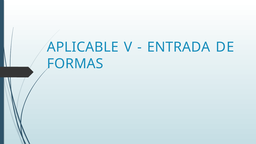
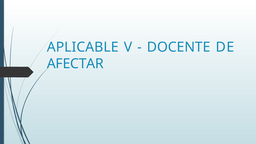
ENTRADA: ENTRADA -> DOCENTE (179, 47)
FORMAS: FORMAS -> AFECTAR (75, 64)
